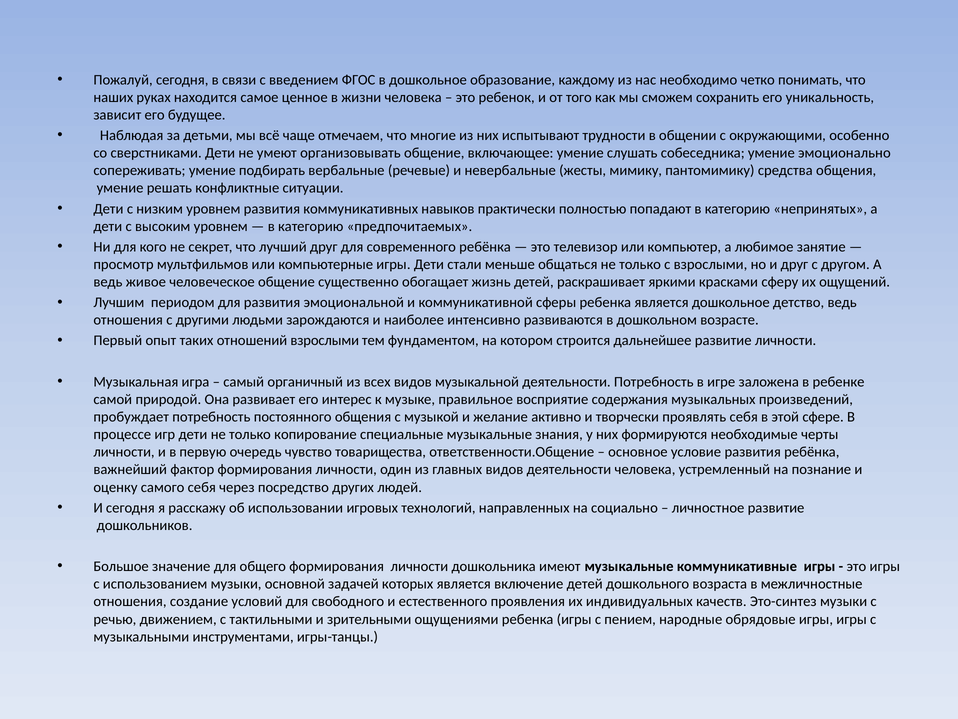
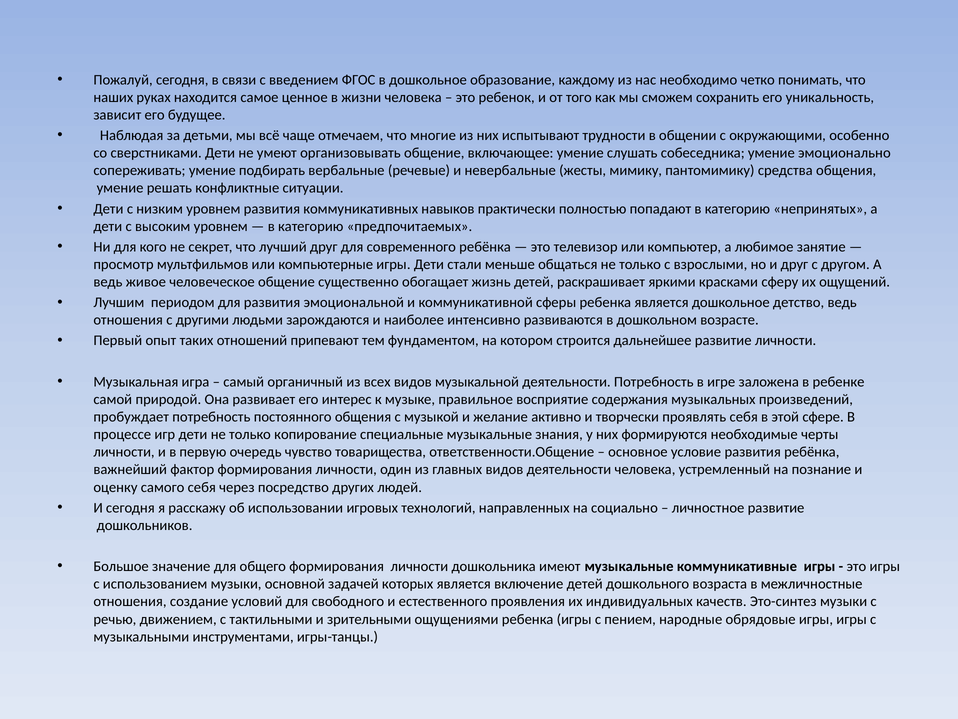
отношений взрослыми: взрослыми -> припевают (325, 340)
